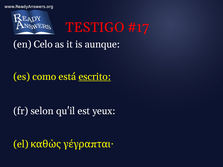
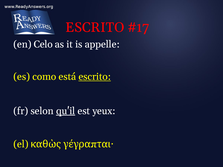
TESTIGO: TESTIGO -> ESCRITO (95, 28)
aunque: aunque -> appelle (102, 44)
qu'il underline: none -> present (66, 111)
